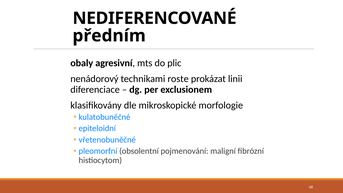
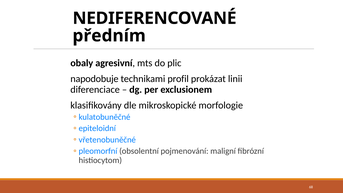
nenádorový: nenádorový -> napodobuje (94, 79)
roste: roste -> profil (178, 79)
